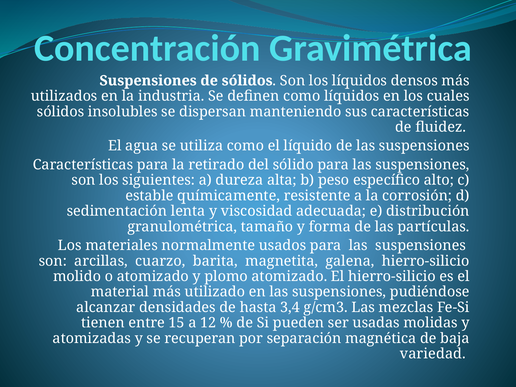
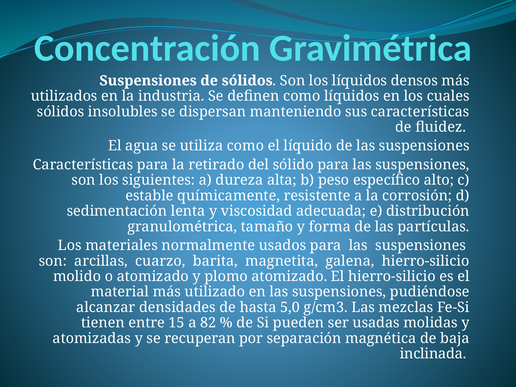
3,4: 3,4 -> 5,0 (290, 307)
12: 12 -> 82 (208, 323)
variedad: variedad -> inclinada (433, 354)
